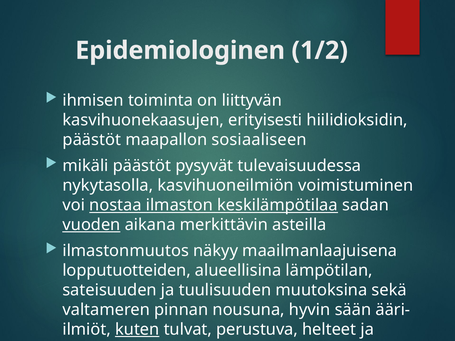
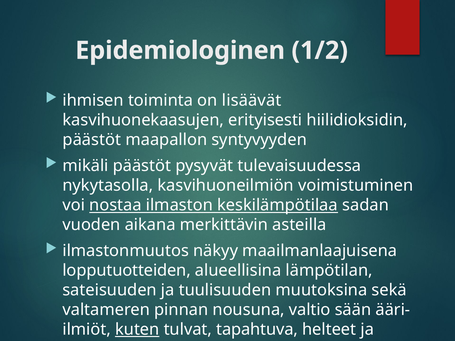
liittyvän: liittyvän -> lisäävät (252, 100)
sosiaaliseen: sosiaaliseen -> syntyvyyden (259, 140)
vuoden underline: present -> none (91, 225)
hyvin: hyvin -> valtio (310, 310)
perustuva: perustuva -> tapahtuva (257, 330)
